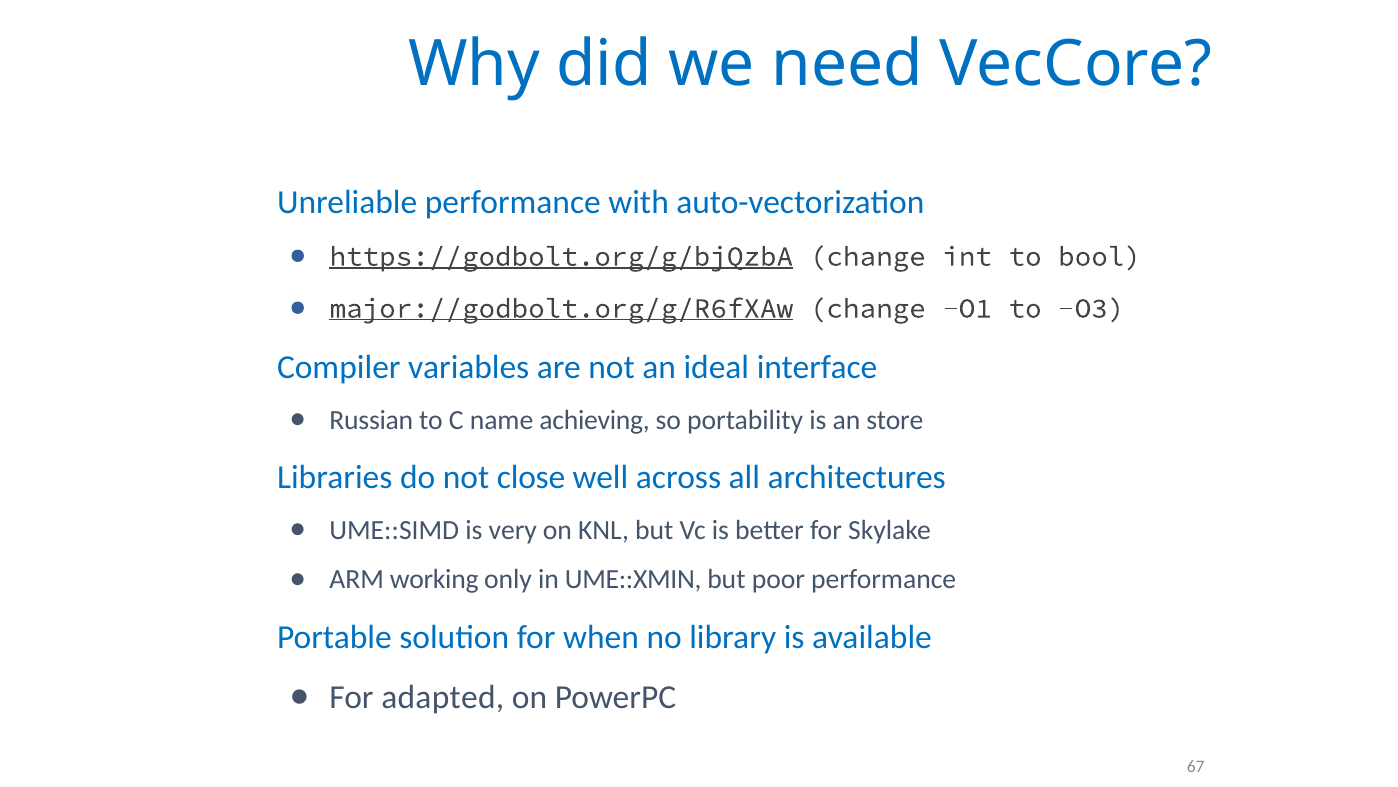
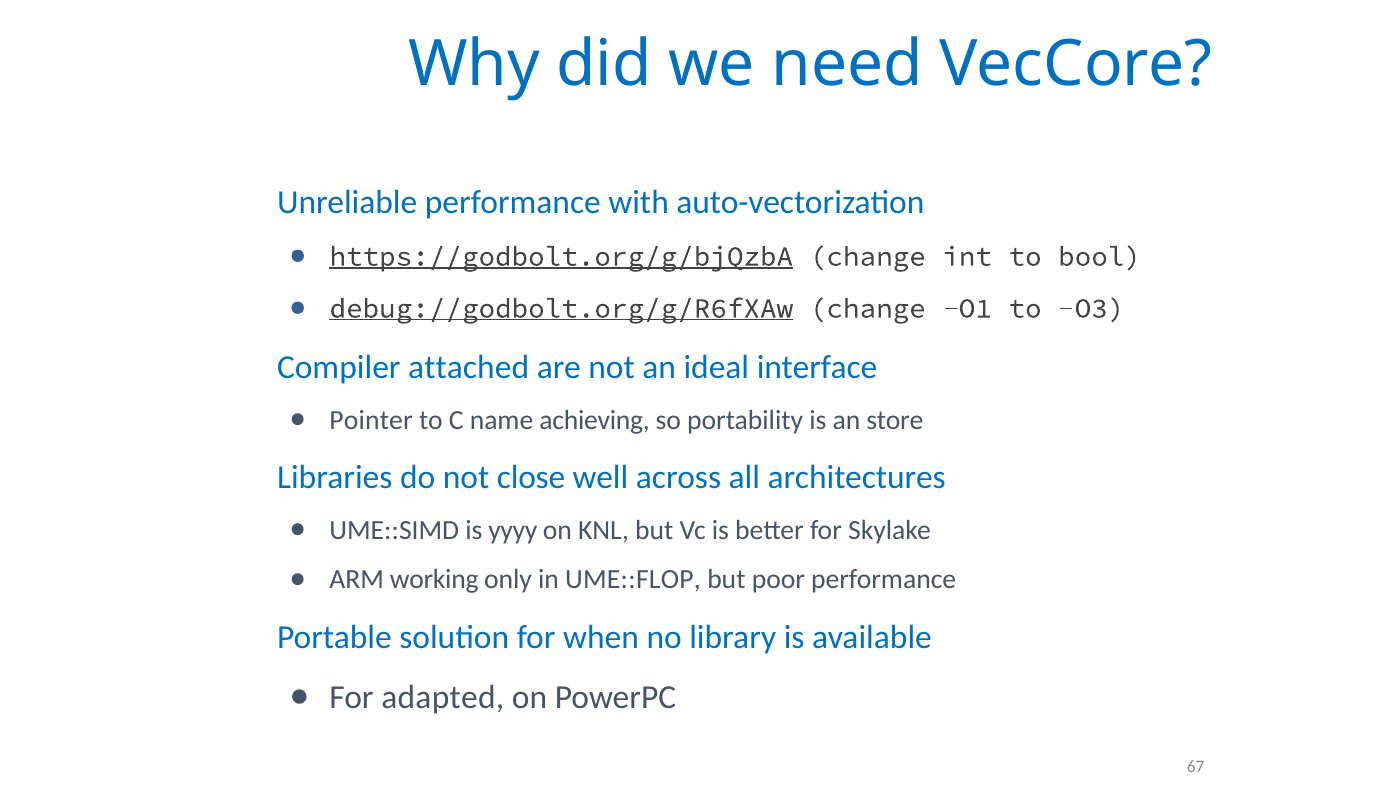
major://godbolt.org/g/R6fXAw: major://godbolt.org/g/R6fXAw -> debug://godbolt.org/g/R6fXAw (561, 308)
variables: variables -> attached (469, 367)
Russian: Russian -> Pointer (371, 420)
very: very -> yyyy (513, 530)
UME::XMIN: UME::XMIN -> UME::FLOP (633, 579)
